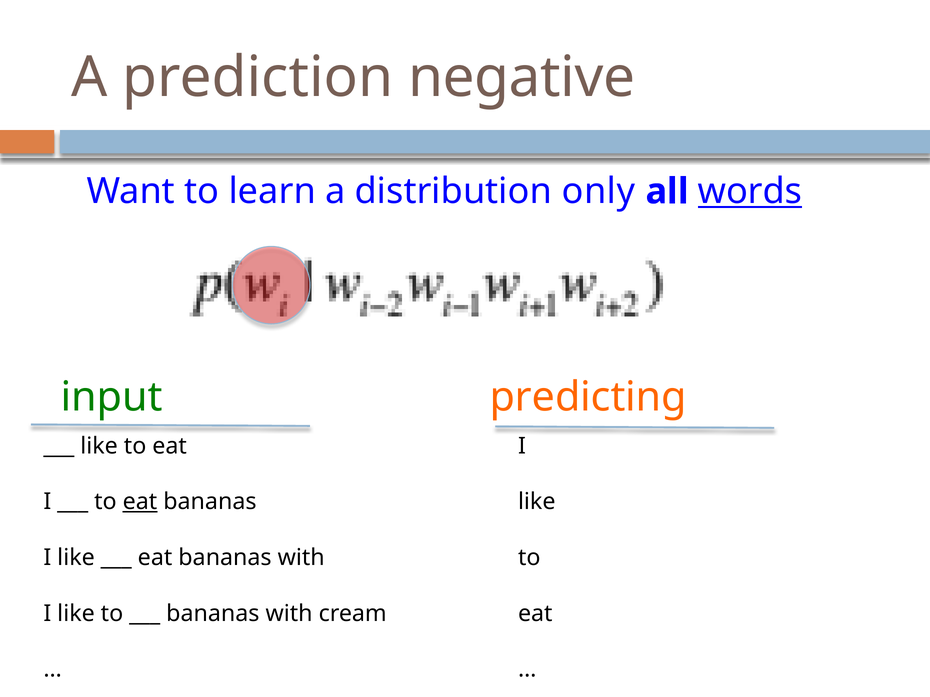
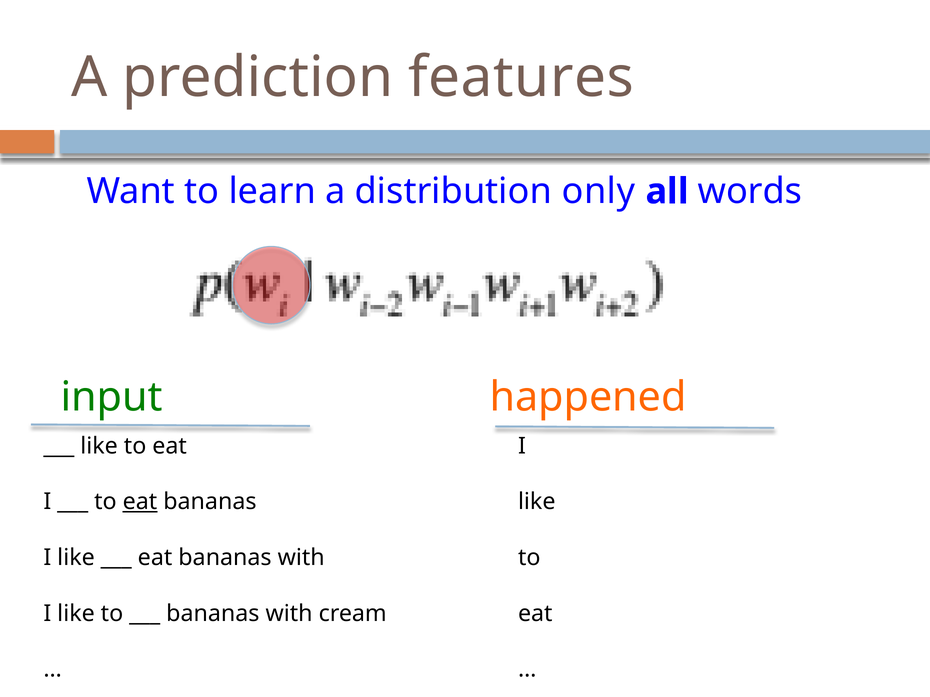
negative: negative -> features (521, 78)
words underline: present -> none (750, 192)
predicting: predicting -> happened (588, 398)
